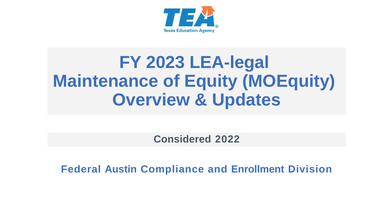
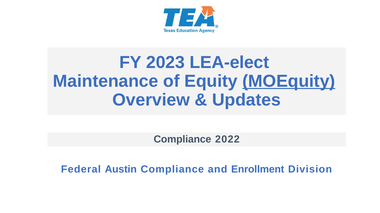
LEA-legal: LEA-legal -> LEA-elect (229, 63)
MOEquity underline: none -> present (289, 81)
Considered: Considered -> Compliance (182, 140)
